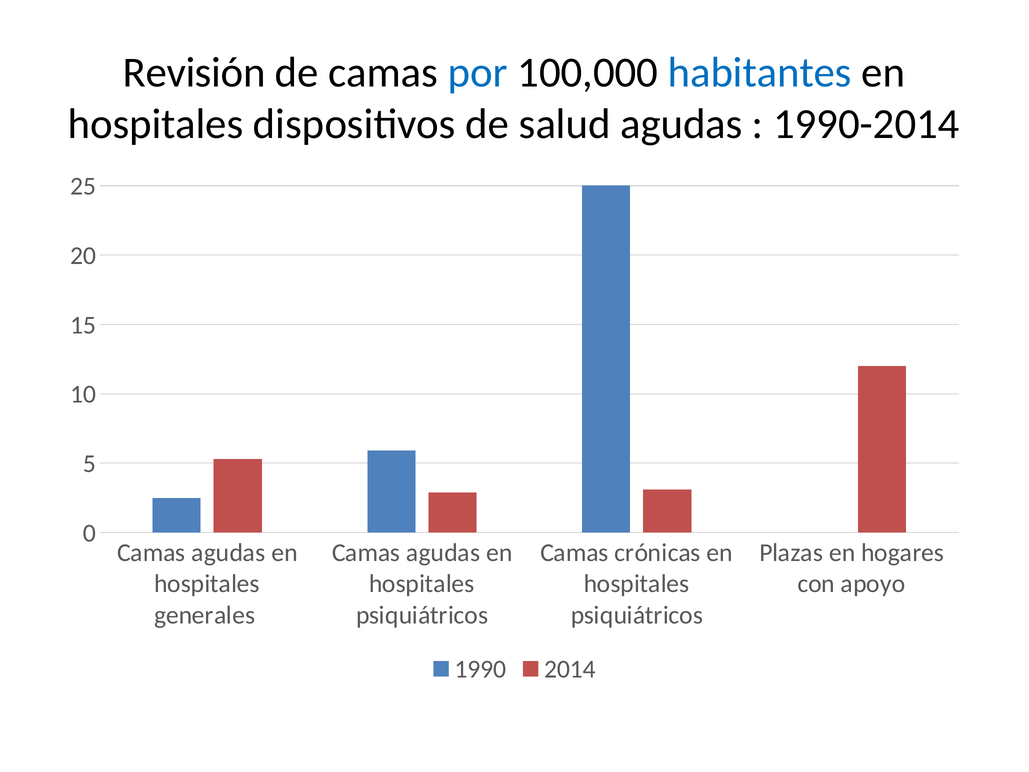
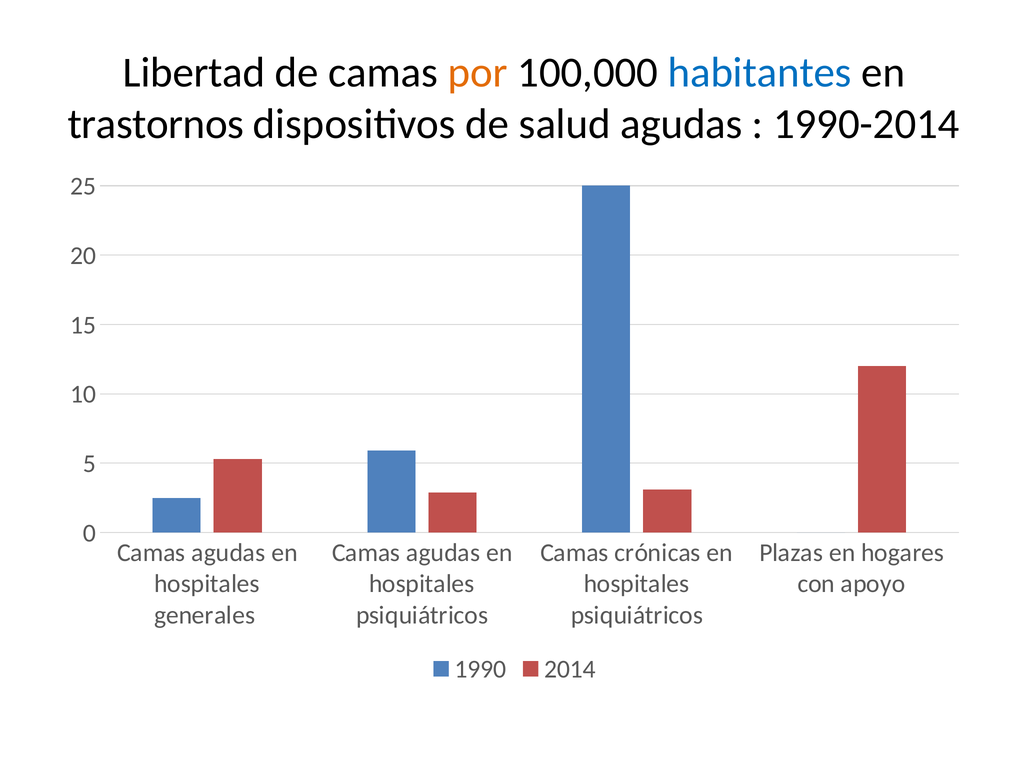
Revisión: Revisión -> Libertad (194, 72)
por colour: blue -> orange (478, 72)
hospitales: hospitales -> trastornos (156, 124)
